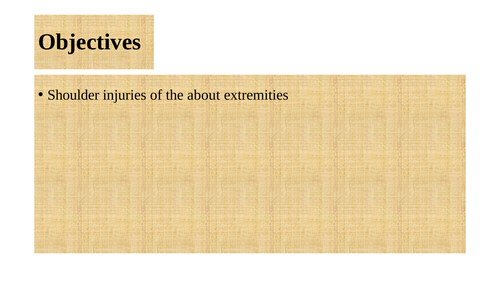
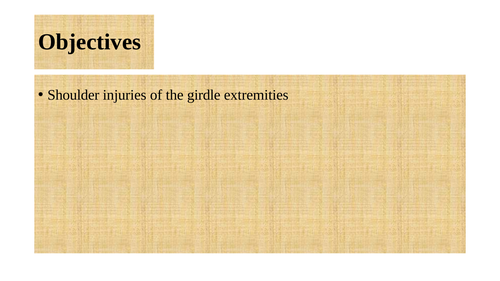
about: about -> girdle (204, 95)
